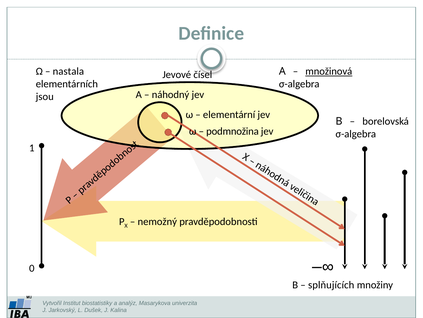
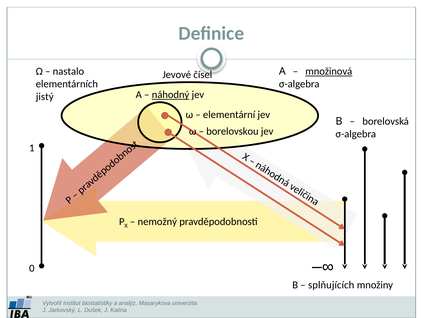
nastala: nastala -> nastalo (68, 71)
náhodný underline: none -> present (171, 94)
jsou: jsou -> jistý (45, 97)
podmnožina: podmnožina -> borelovskou (232, 131)
